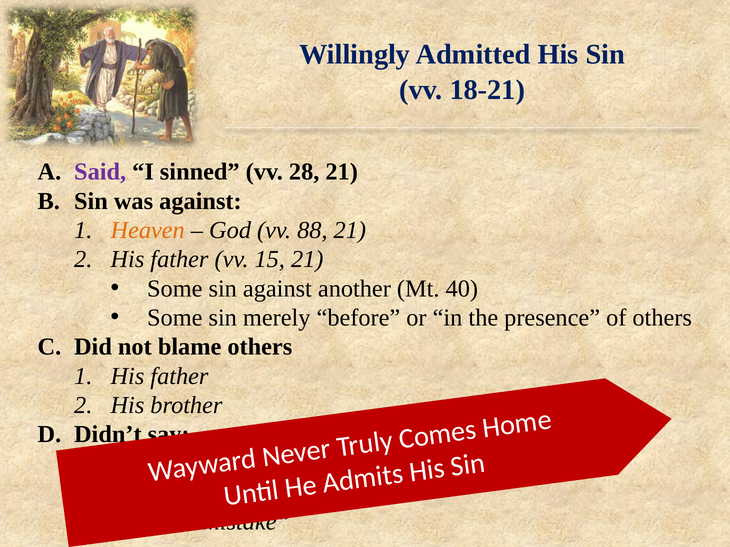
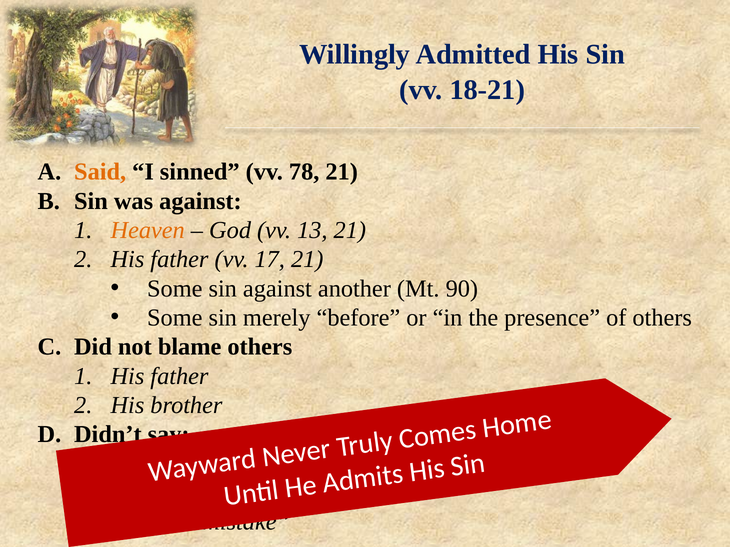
Said colour: purple -> orange (100, 172)
28: 28 -> 78 (304, 172)
88: 88 -> 13 (312, 230)
15: 15 -> 17 (270, 260)
40: 40 -> 90 (462, 289)
